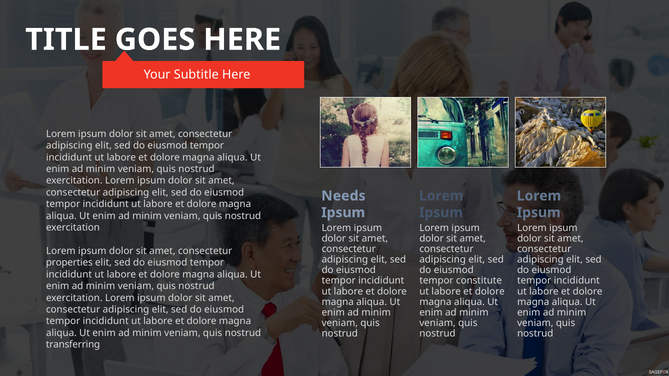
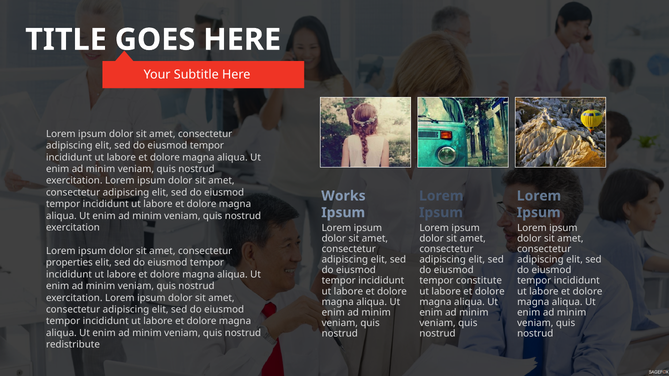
Needs: Needs -> Works (343, 196)
transferring: transferring -> redistribute (73, 345)
